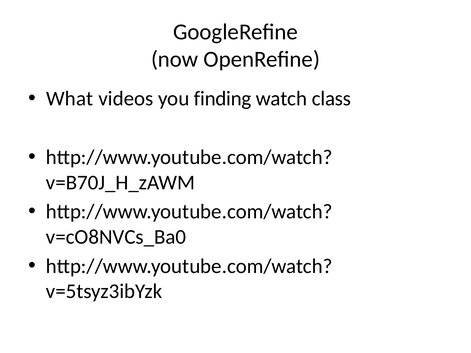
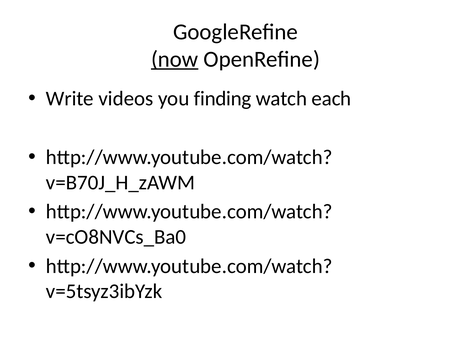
now underline: none -> present (175, 59)
What: What -> Write (70, 99)
class: class -> each (331, 99)
